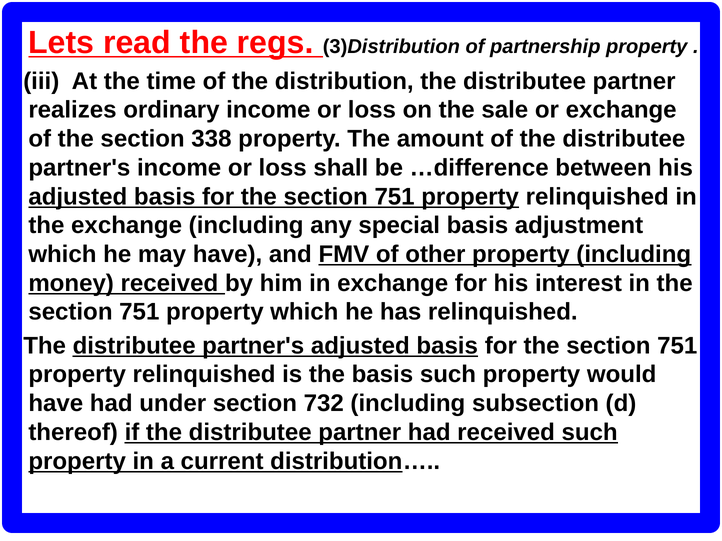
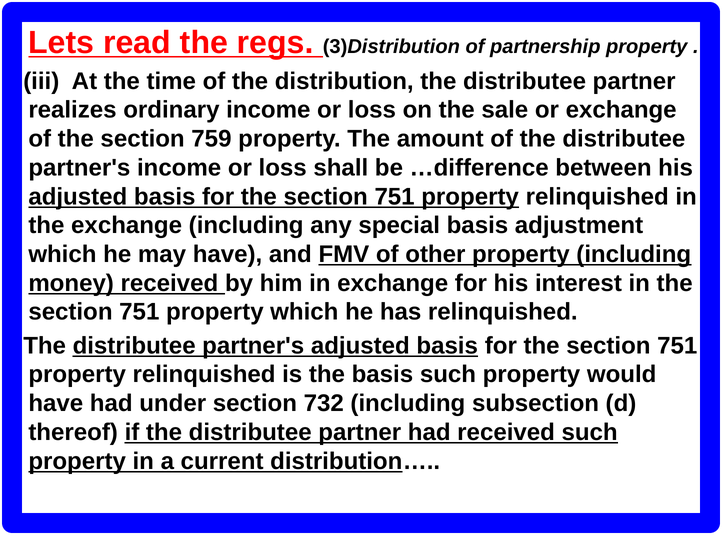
338: 338 -> 759 (211, 139)
